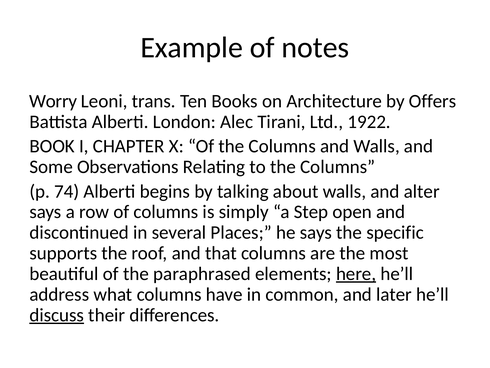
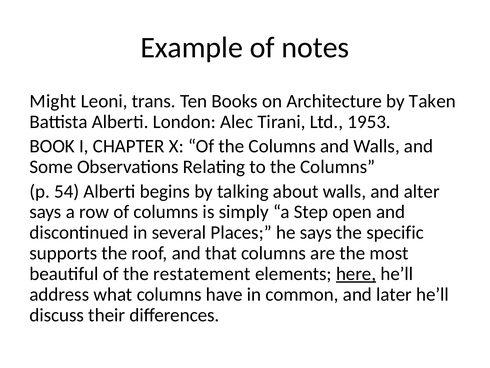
Worry: Worry -> Might (53, 101)
Offers: Offers -> Taken (432, 101)
1922: 1922 -> 1953 (369, 122)
74: 74 -> 54 (67, 191)
paraphrased: paraphrased -> restatement (202, 273)
discuss underline: present -> none (57, 315)
